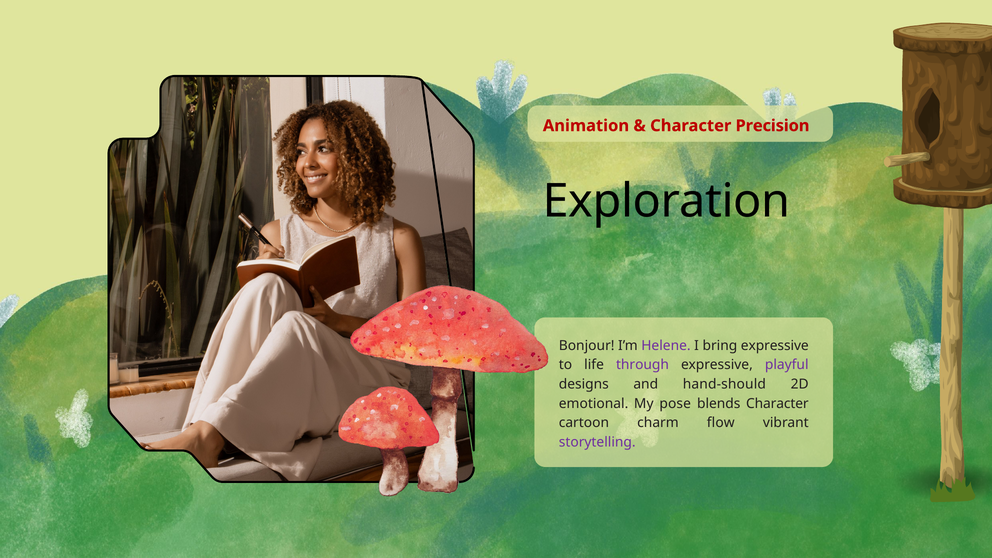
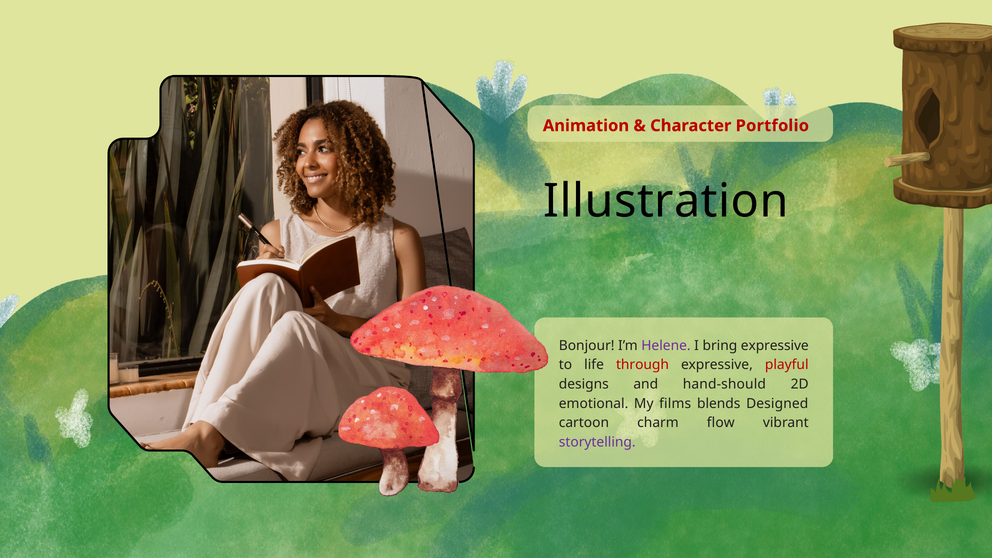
Precision: Precision -> Portfolio (772, 126)
Exploration: Exploration -> Illustration (666, 201)
through colour: purple -> red (642, 365)
playful colour: purple -> red (787, 365)
pose: pose -> films (675, 403)
blends Character: Character -> Designed (777, 403)
